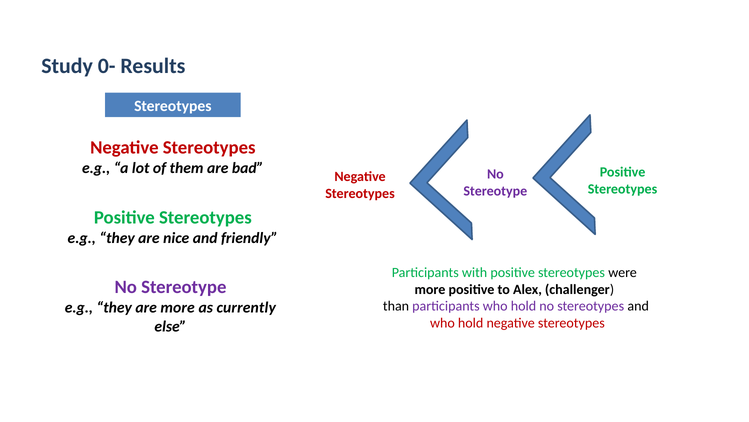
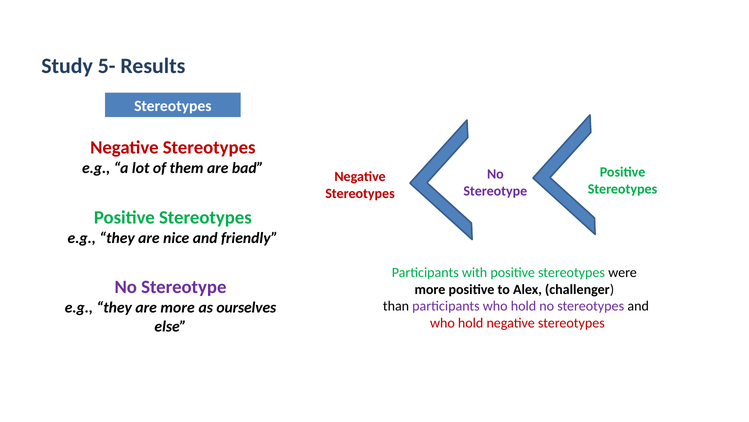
0-: 0- -> 5- (107, 66)
currently: currently -> ourselves (246, 307)
